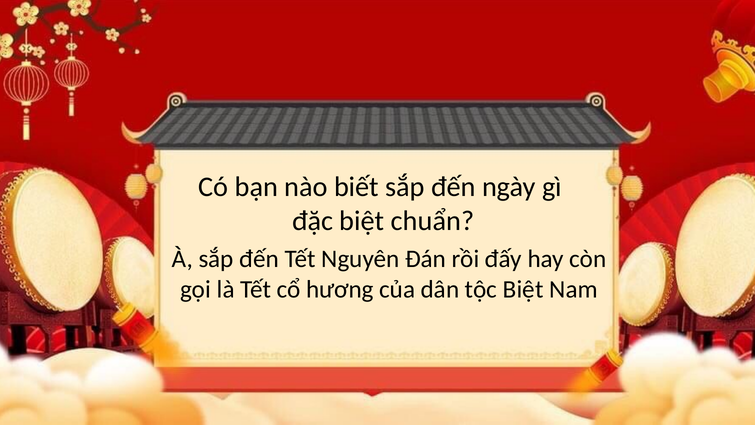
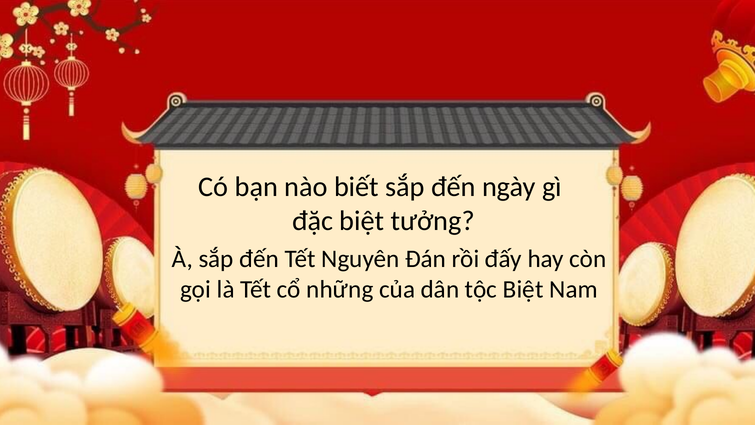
chuẩn: chuẩn -> tưởng (433, 221)
hương: hương -> những (340, 289)
